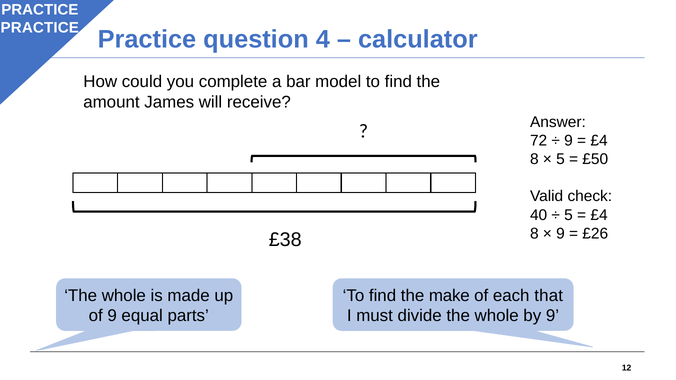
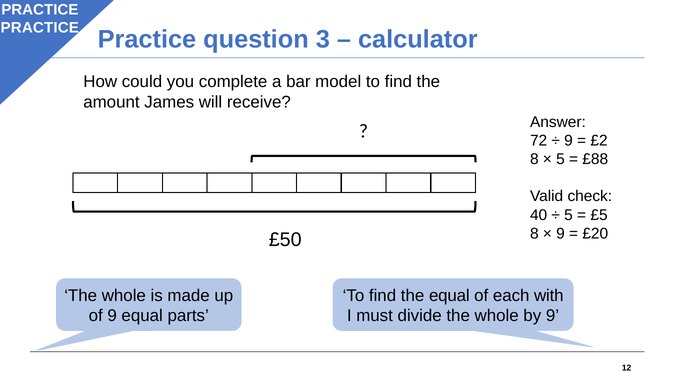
4: 4 -> 3 (323, 39)
£4: £4 -> £2 (599, 141)
£50: £50 -> £88 (595, 159)
£4: £4 -> £5 (599, 215)
£26: £26 -> £20 (595, 234)
£38: £38 -> £50 (285, 240)
the make: make -> equal (449, 296)
that: that -> with (549, 296)
